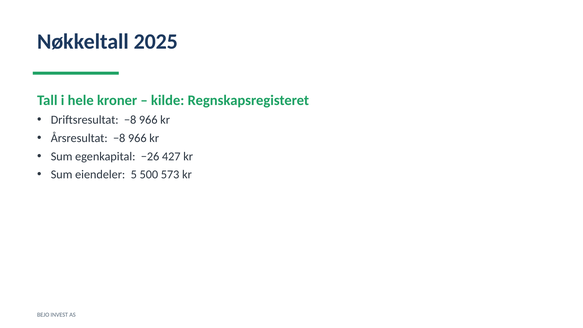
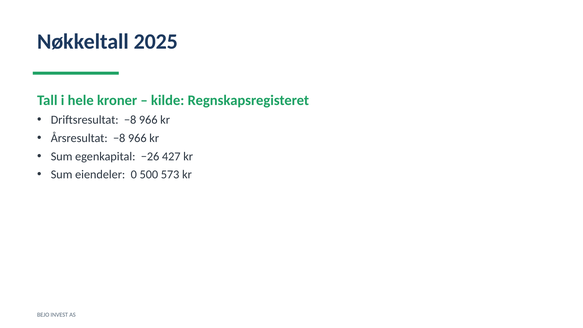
5: 5 -> 0 (134, 175)
